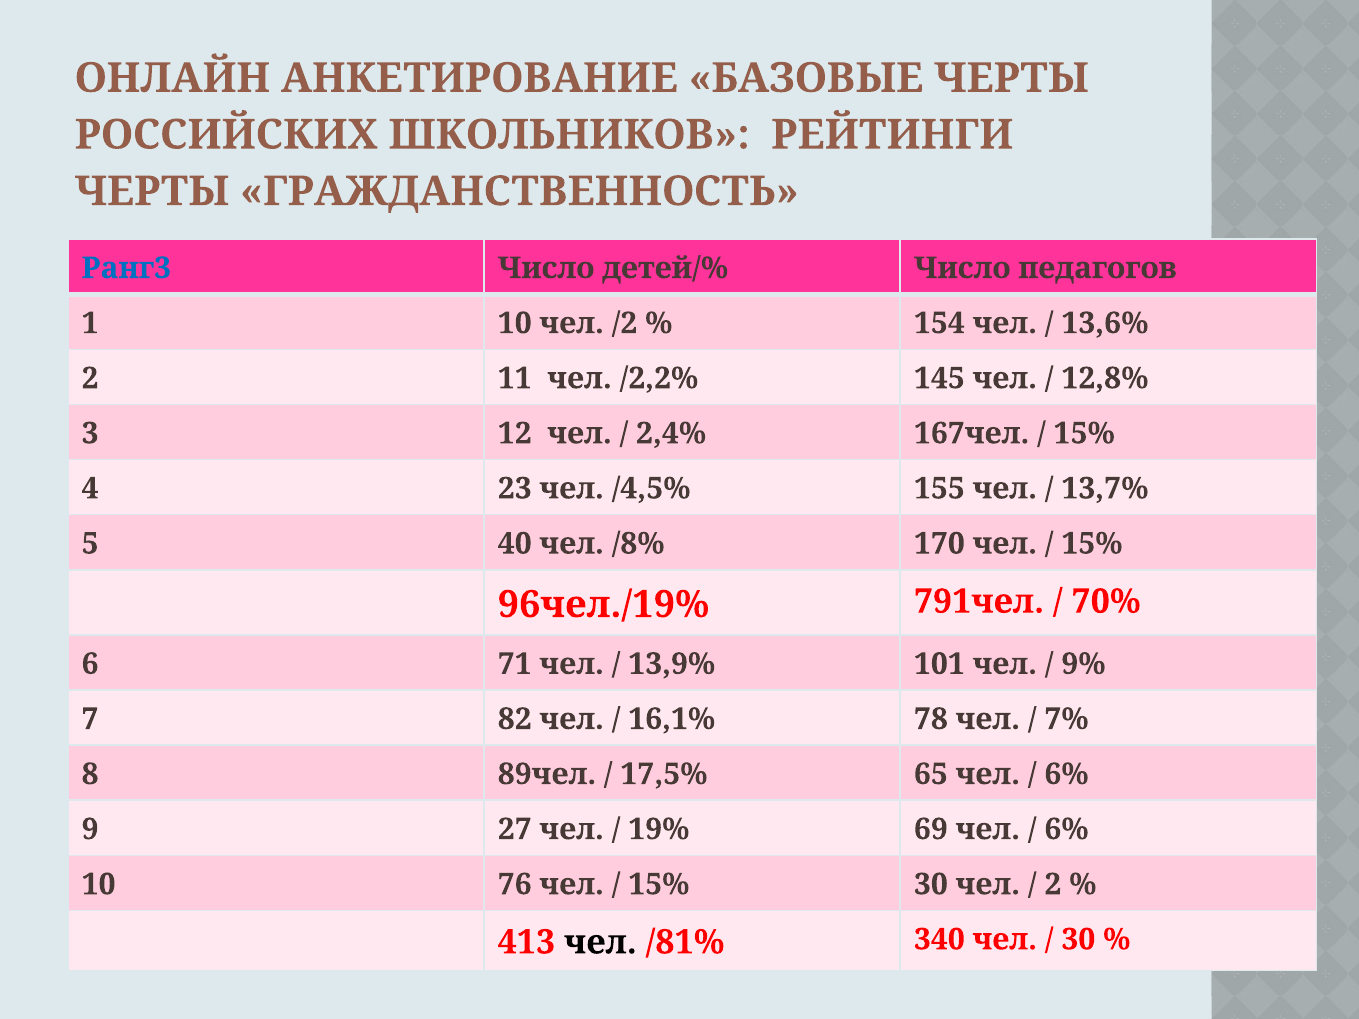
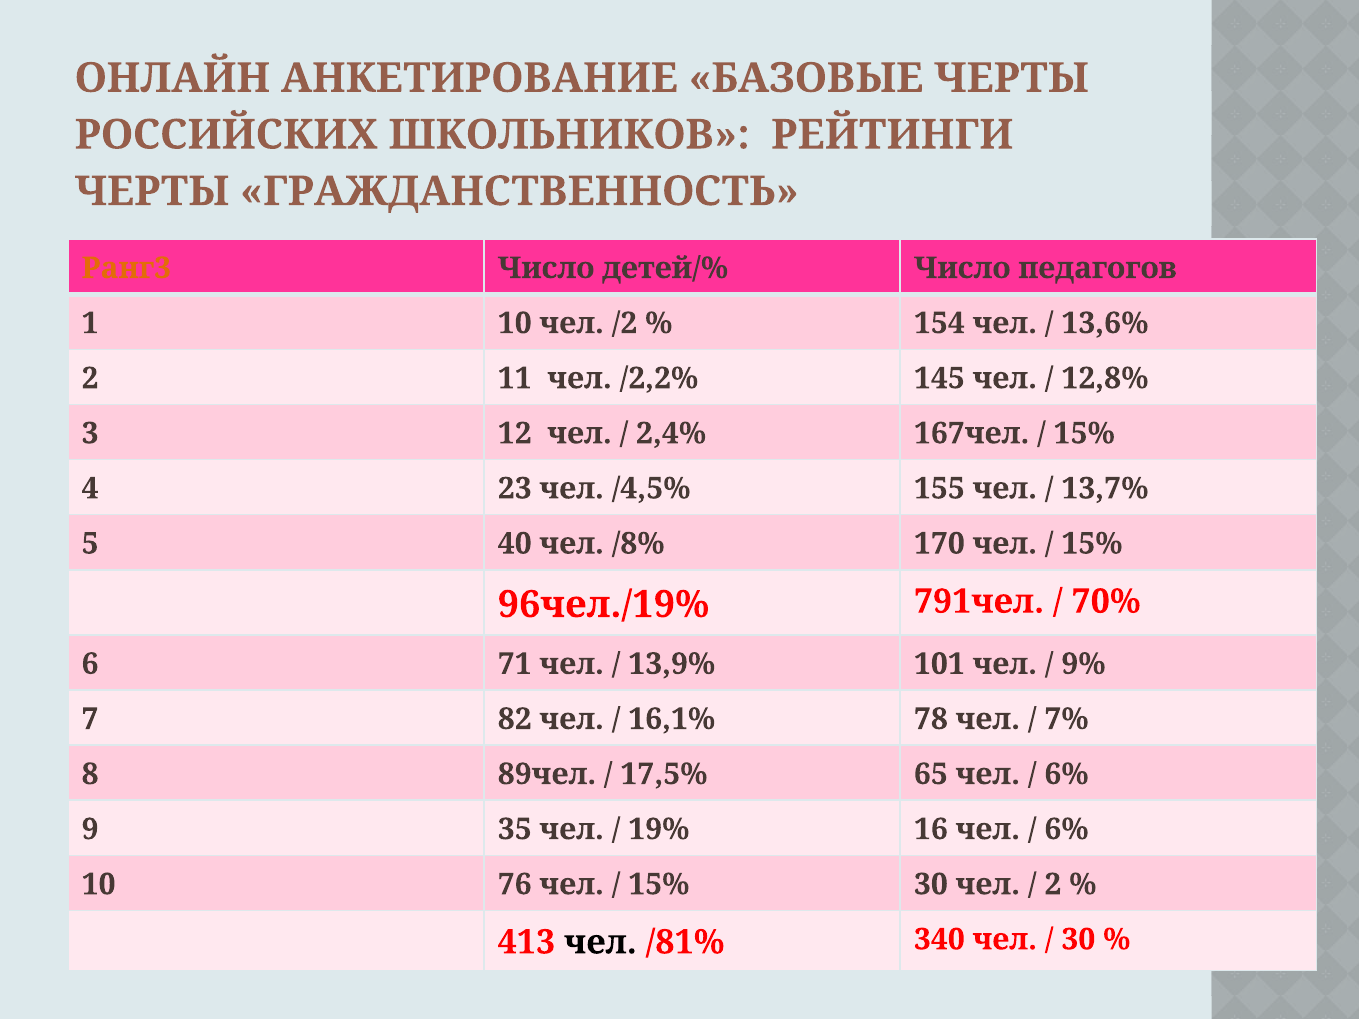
Ранг3 colour: blue -> orange (126, 268)
27: 27 -> 35 (515, 829)
69: 69 -> 16 (931, 829)
